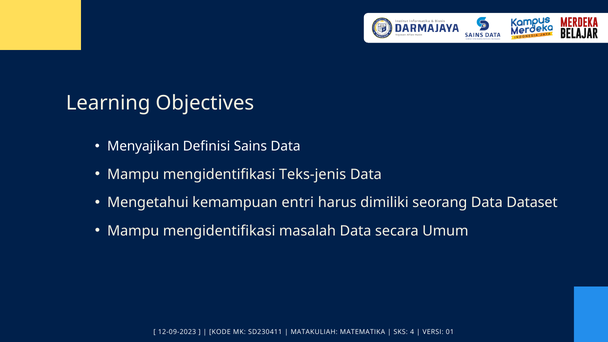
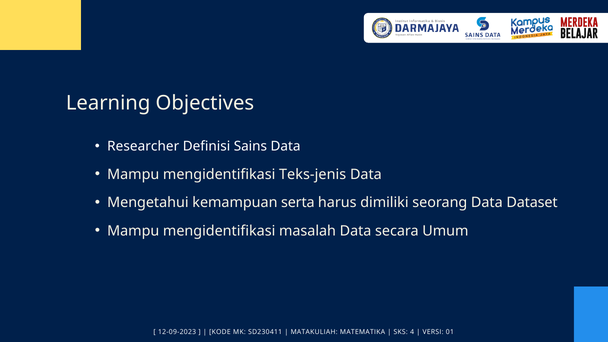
Menyajikan: Menyajikan -> Researcher (143, 146)
entri: entri -> serta (298, 203)
